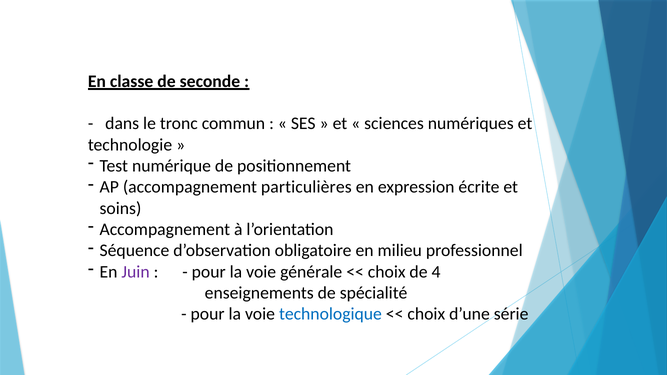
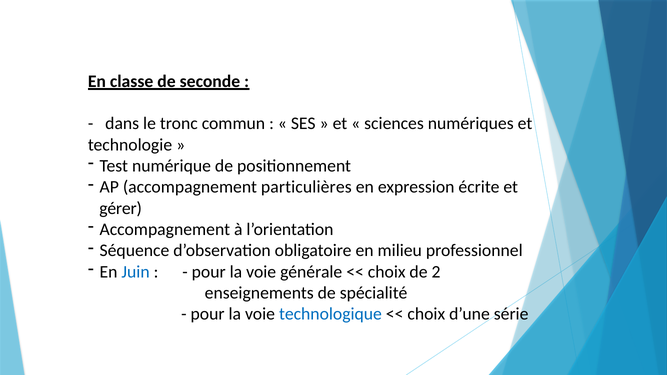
soins: soins -> gérer (121, 208)
Juin colour: purple -> blue (136, 272)
4: 4 -> 2 (436, 272)
